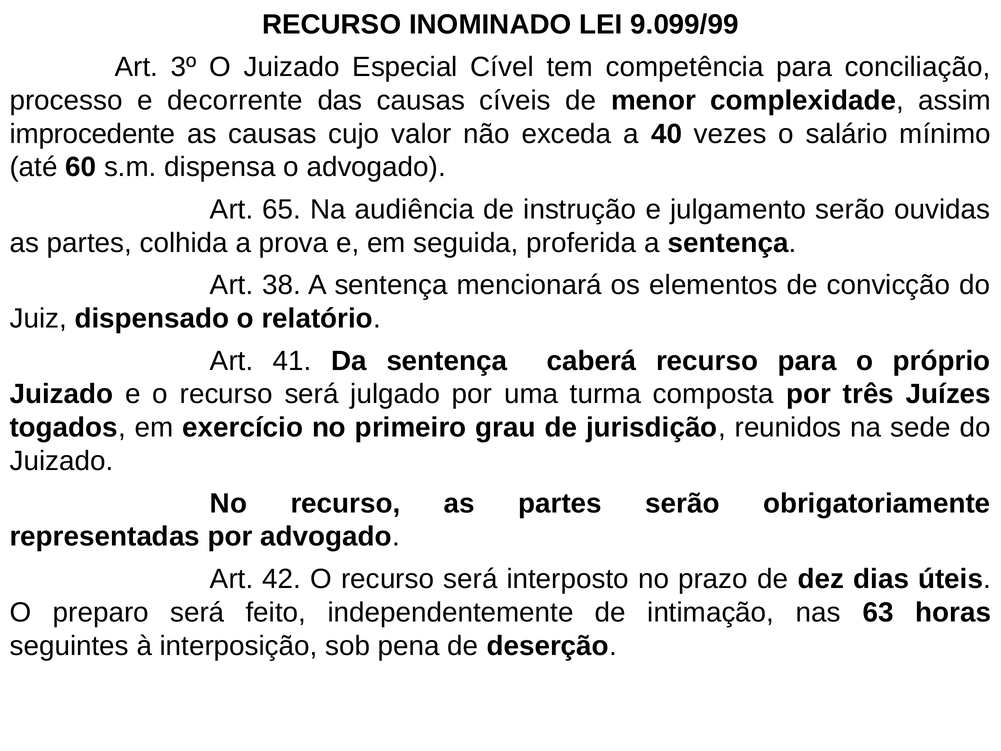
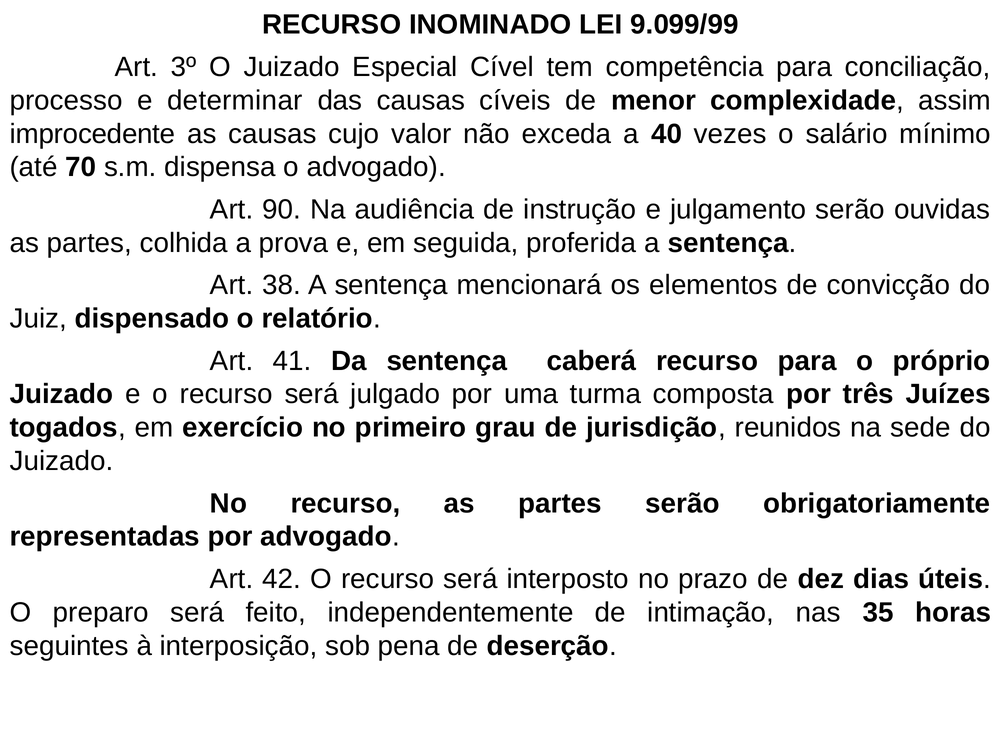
decorrente: decorrente -> determinar (235, 100)
60: 60 -> 70 (81, 167)
65: 65 -> 90 (282, 209)
63: 63 -> 35 (878, 612)
